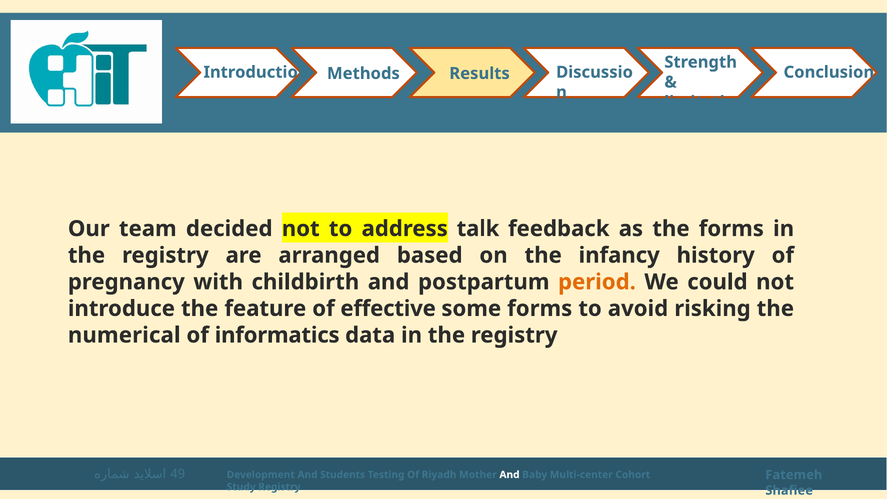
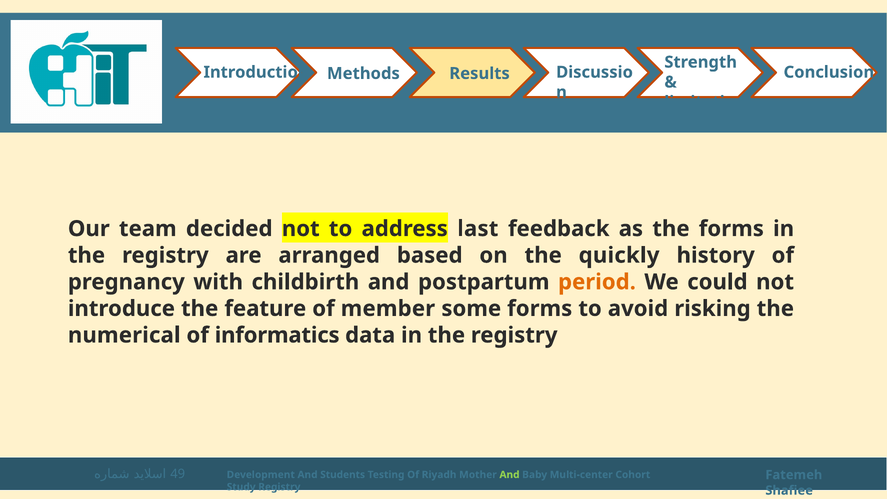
talk: talk -> last (478, 229)
infancy: infancy -> quickly (619, 255)
effective: effective -> member (388, 309)
And colour: white -> light green (509, 475)
